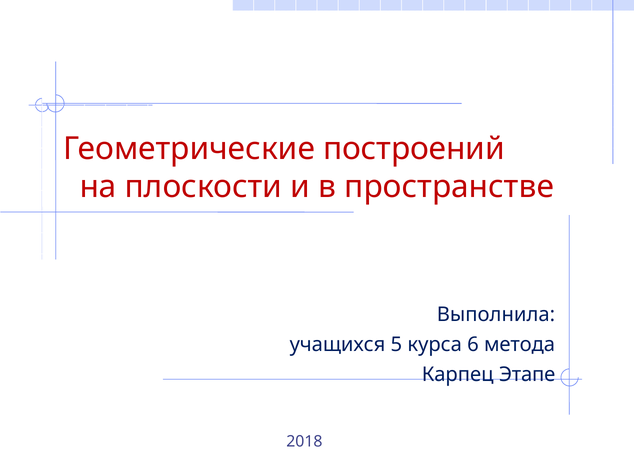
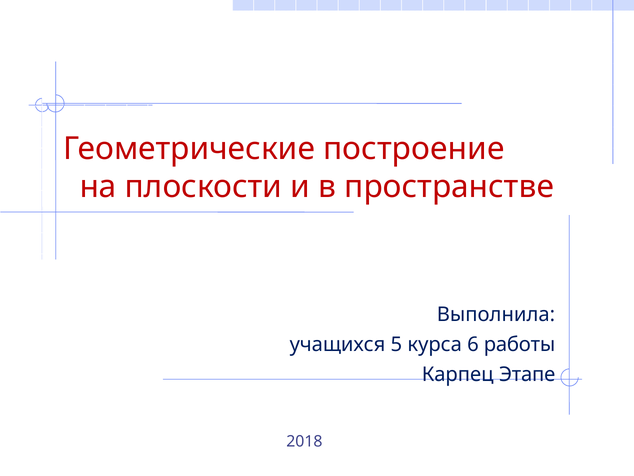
построений: построений -> построение (414, 149)
метода: метода -> работы (520, 344)
